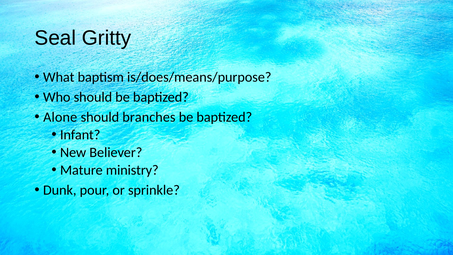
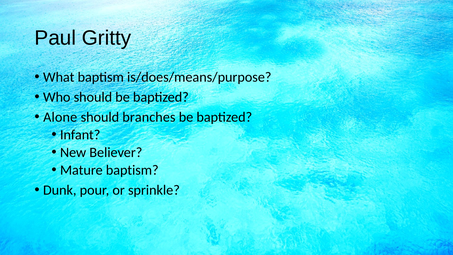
Seal: Seal -> Paul (55, 38)
Mature ministry: ministry -> baptism (132, 170)
